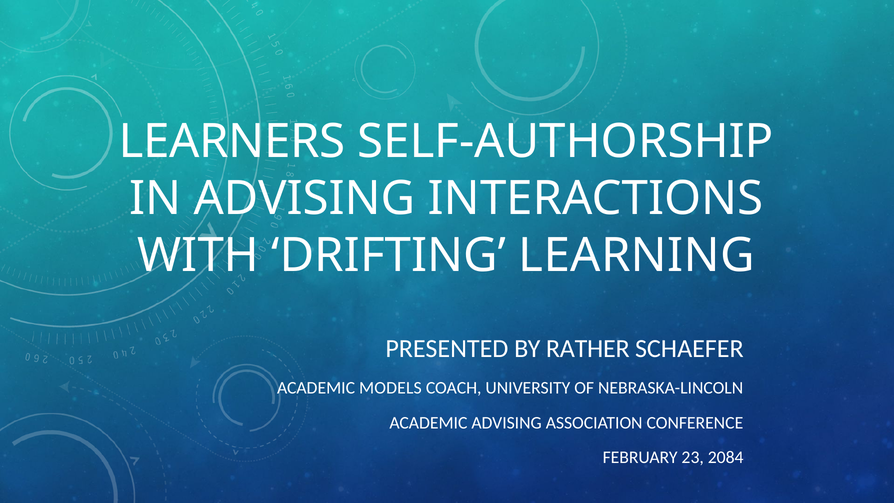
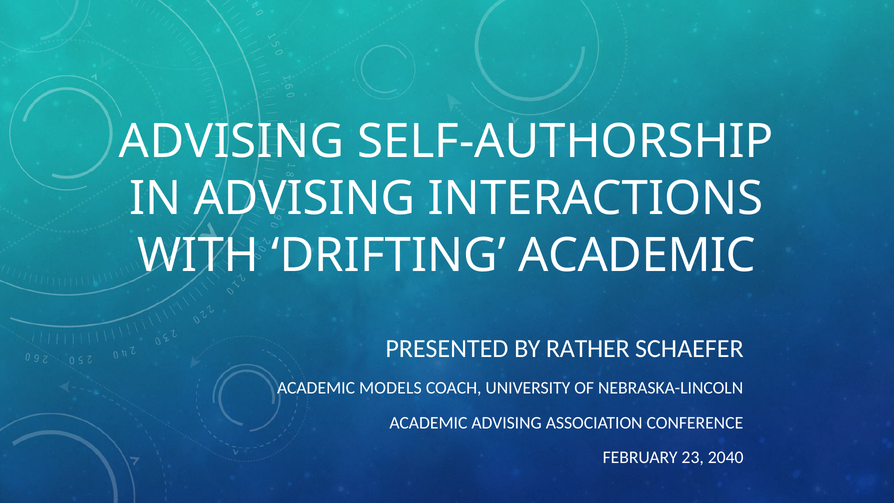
LEARNERS: LEARNERS -> ADVISING (232, 142)
DRIFTING LEARNING: LEARNING -> ACADEMIC (637, 256)
2084: 2084 -> 2040 (726, 457)
